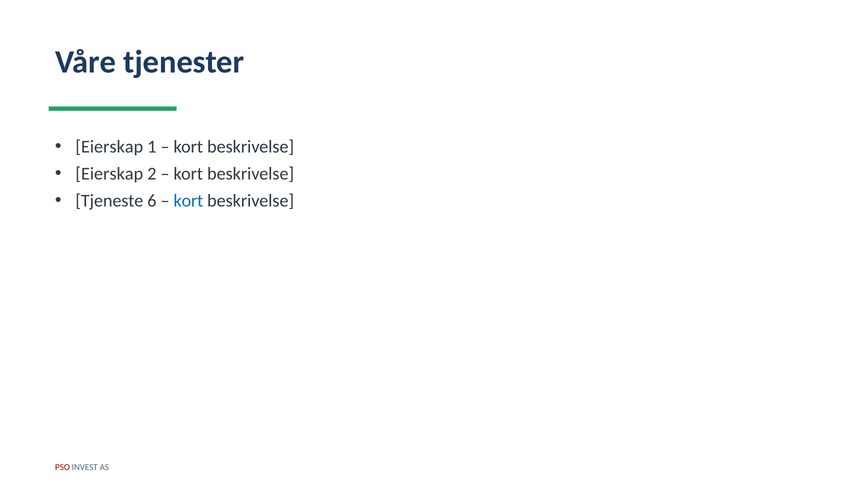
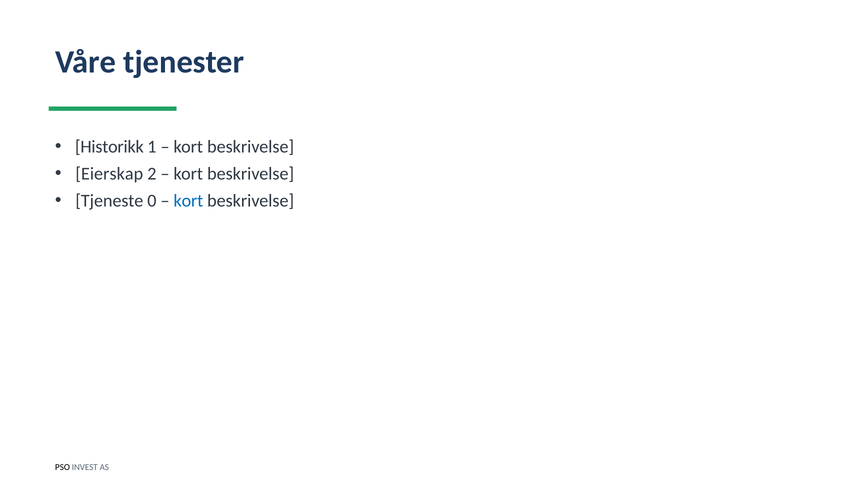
Eierskap: Eierskap -> Historikk (109, 147)
6: 6 -> 0 (152, 201)
PSO colour: red -> black (62, 467)
